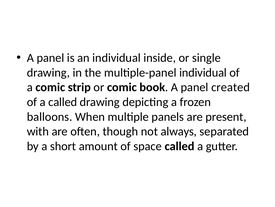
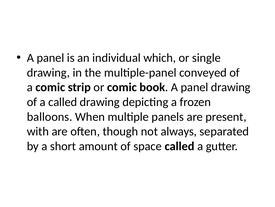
inside: inside -> which (160, 58)
multiple-panel individual: individual -> conveyed (203, 72)
panel created: created -> drawing (231, 87)
